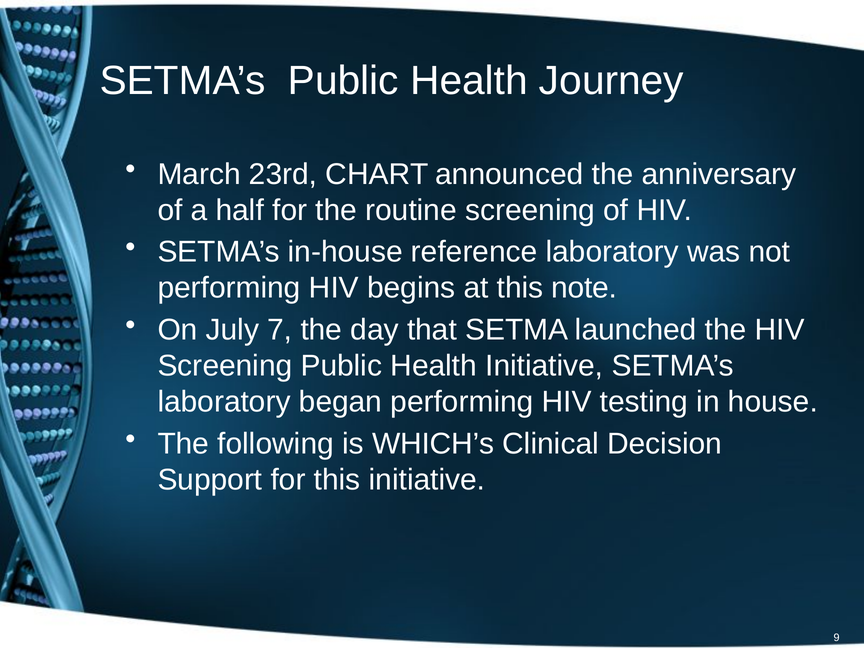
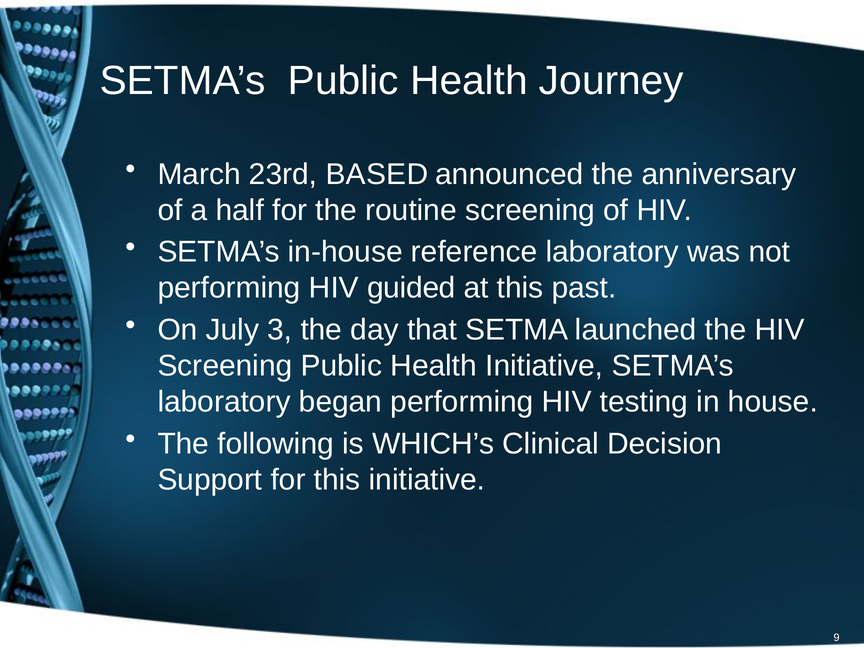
CHART: CHART -> BASED (377, 174)
begins: begins -> guided (411, 288)
note: note -> past (584, 288)
7: 7 -> 3 (280, 330)
